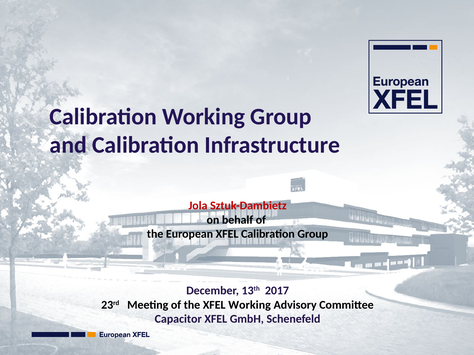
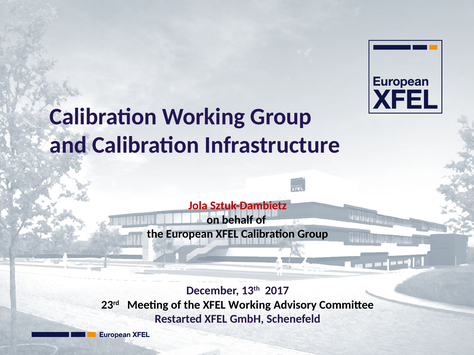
Capacitor: Capacitor -> Restarted (178, 319)
